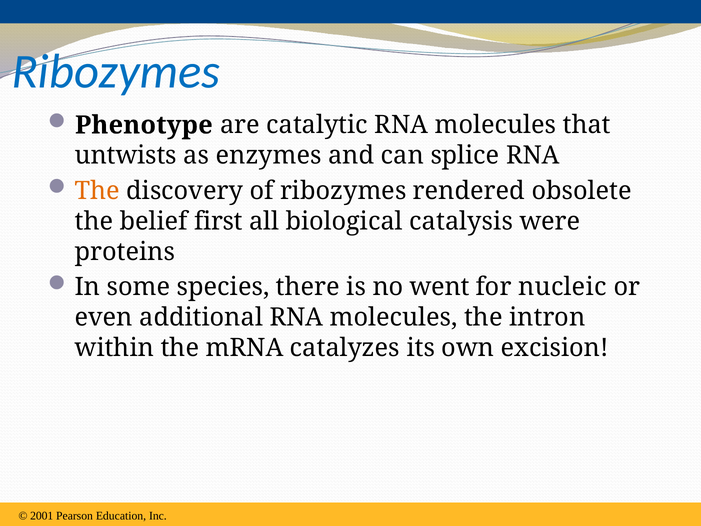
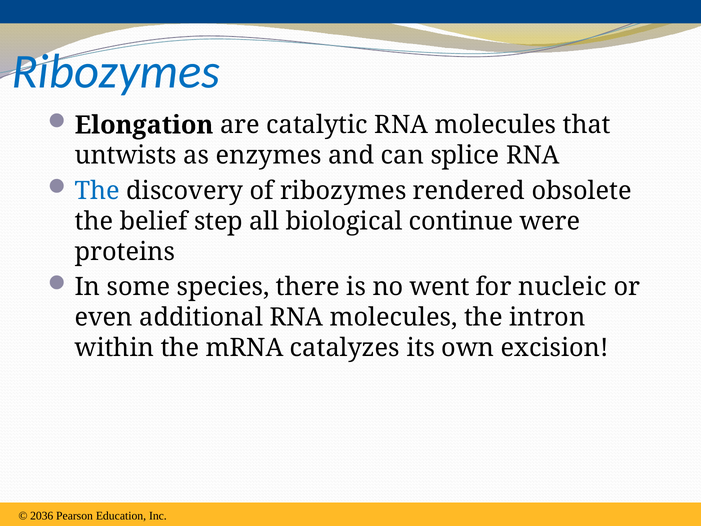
Phenotype: Phenotype -> Elongation (144, 125)
The colour: orange -> blue (97, 191)
first: first -> step (219, 221)
catalysis: catalysis -> continue (461, 221)
2001: 2001 -> 2036 (42, 516)
